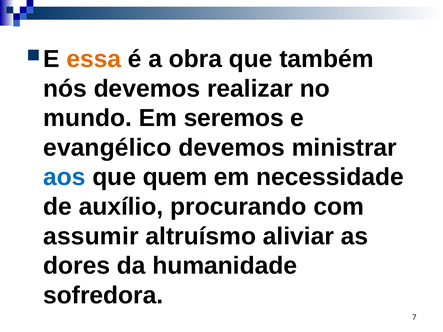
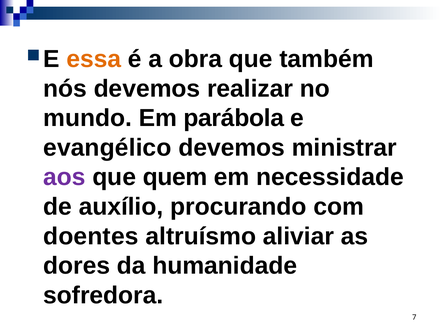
seremos: seremos -> parábola (234, 118)
aos colour: blue -> purple (64, 177)
assumir: assumir -> doentes (91, 236)
